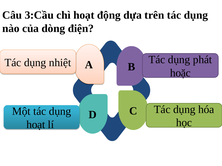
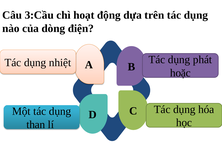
hoạt: hoạt -> than (36, 125)
